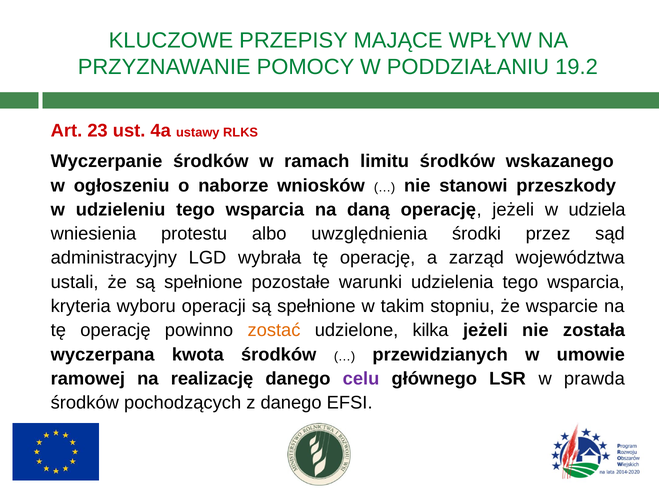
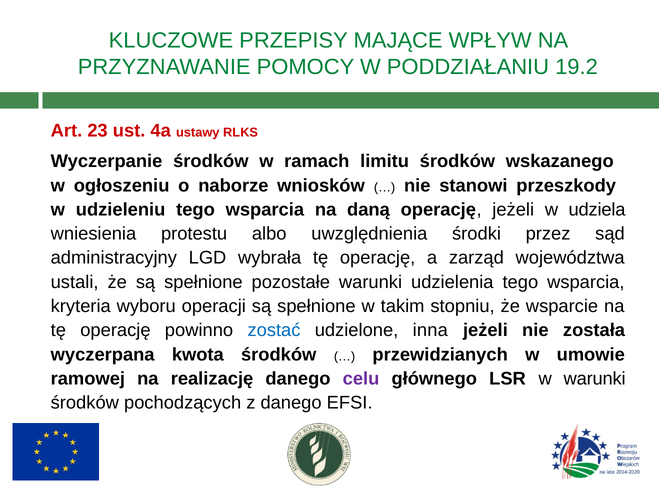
zostać colour: orange -> blue (274, 331)
kilka: kilka -> inna (430, 331)
w prawda: prawda -> warunki (595, 379)
